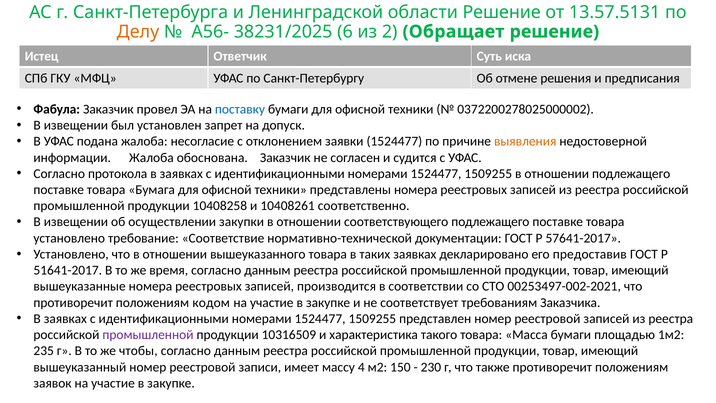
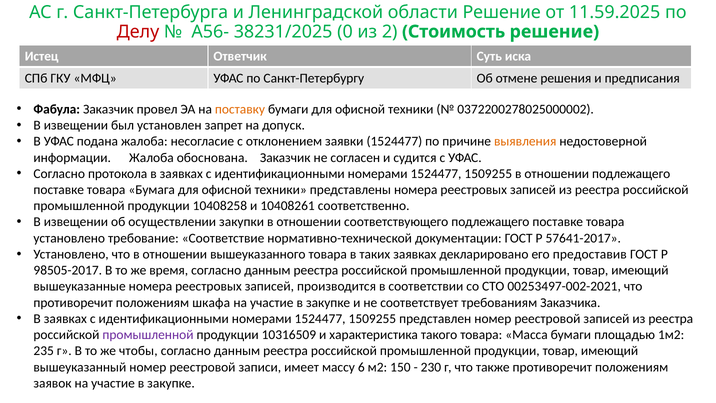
13.57.5131: 13.57.5131 -> 11.59.2025 (615, 12)
Делу colour: orange -> red (138, 32)
6: 6 -> 0 (345, 32)
Обращает: Обращает -> Стоимость (454, 32)
поставку colour: blue -> orange (240, 109)
51641-2017: 51641-2017 -> 98505-2017 (68, 270)
кодом: кодом -> шкафа (211, 302)
4: 4 -> 6 (361, 367)
